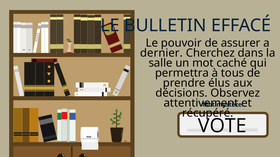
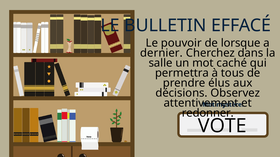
assurer: assurer -> lorsque (241, 43)
récupéré: récupéré -> redonner (208, 113)
